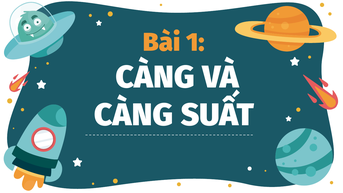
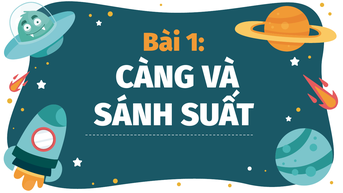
CÀNG: CÀNG -> SÁNH (134, 115)
